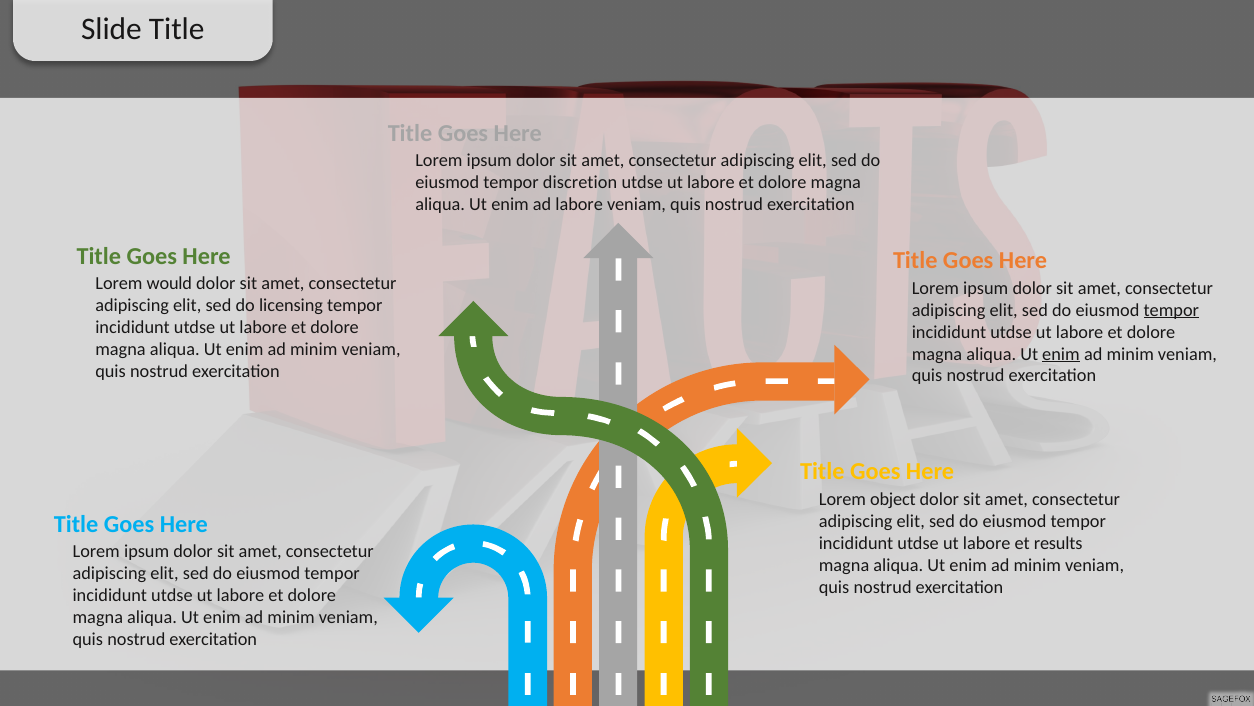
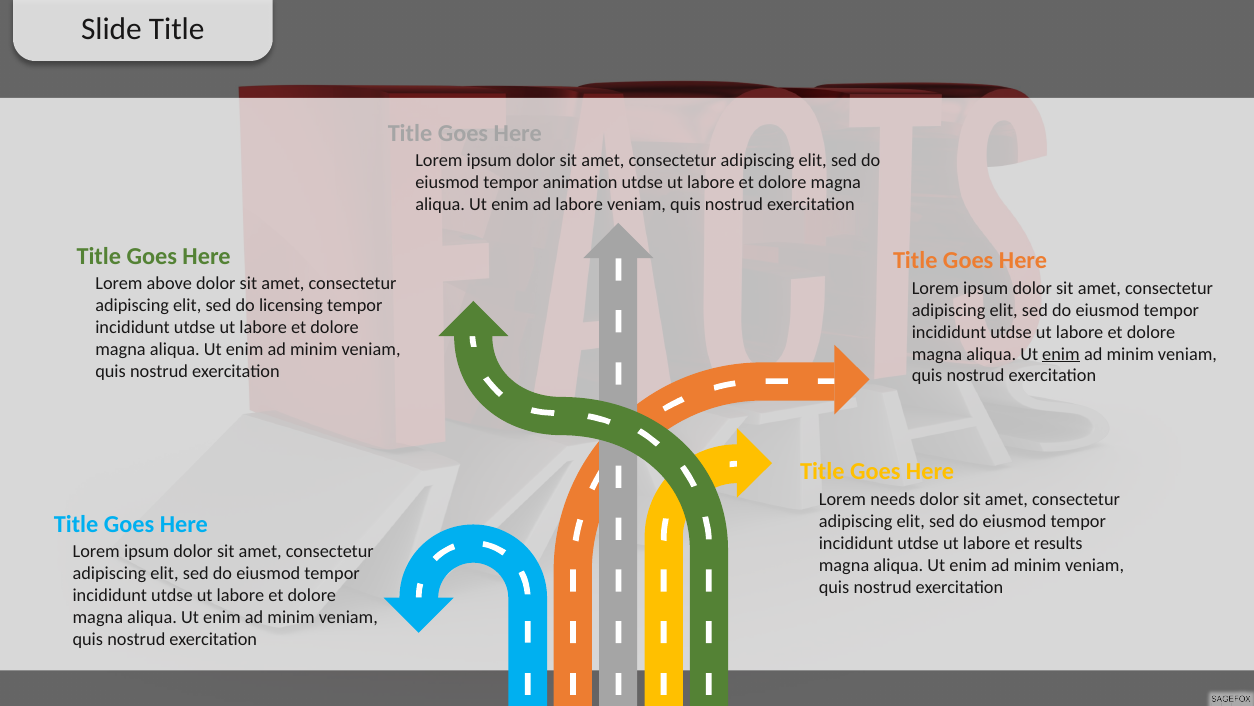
discretion: discretion -> animation (580, 182)
would: would -> above (169, 283)
tempor underline: present -> none (1171, 310)
object: object -> needs (893, 499)
